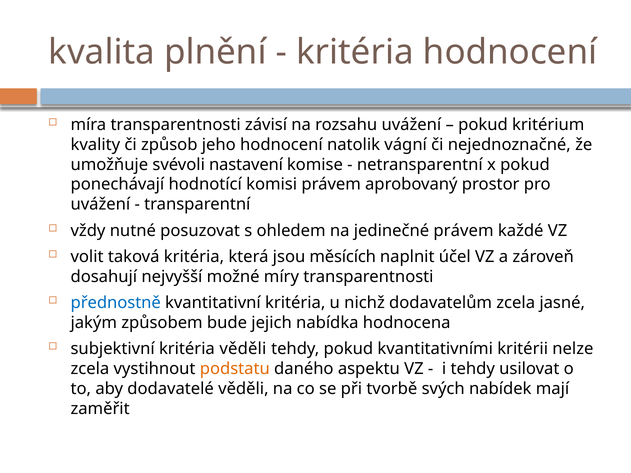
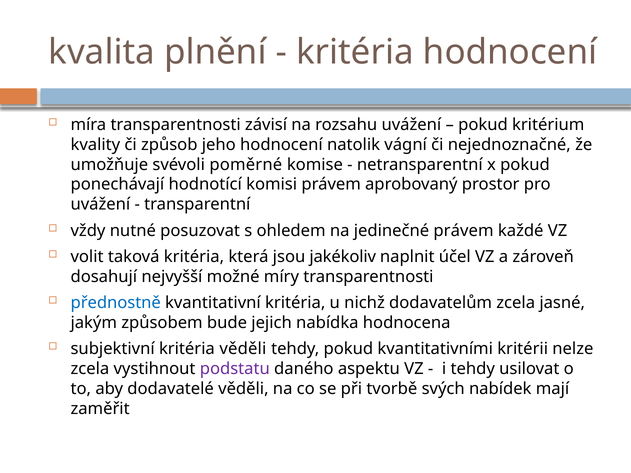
nastavení: nastavení -> poměrné (246, 165)
měsících: měsících -> jakékoliv (343, 257)
podstatu colour: orange -> purple (235, 369)
